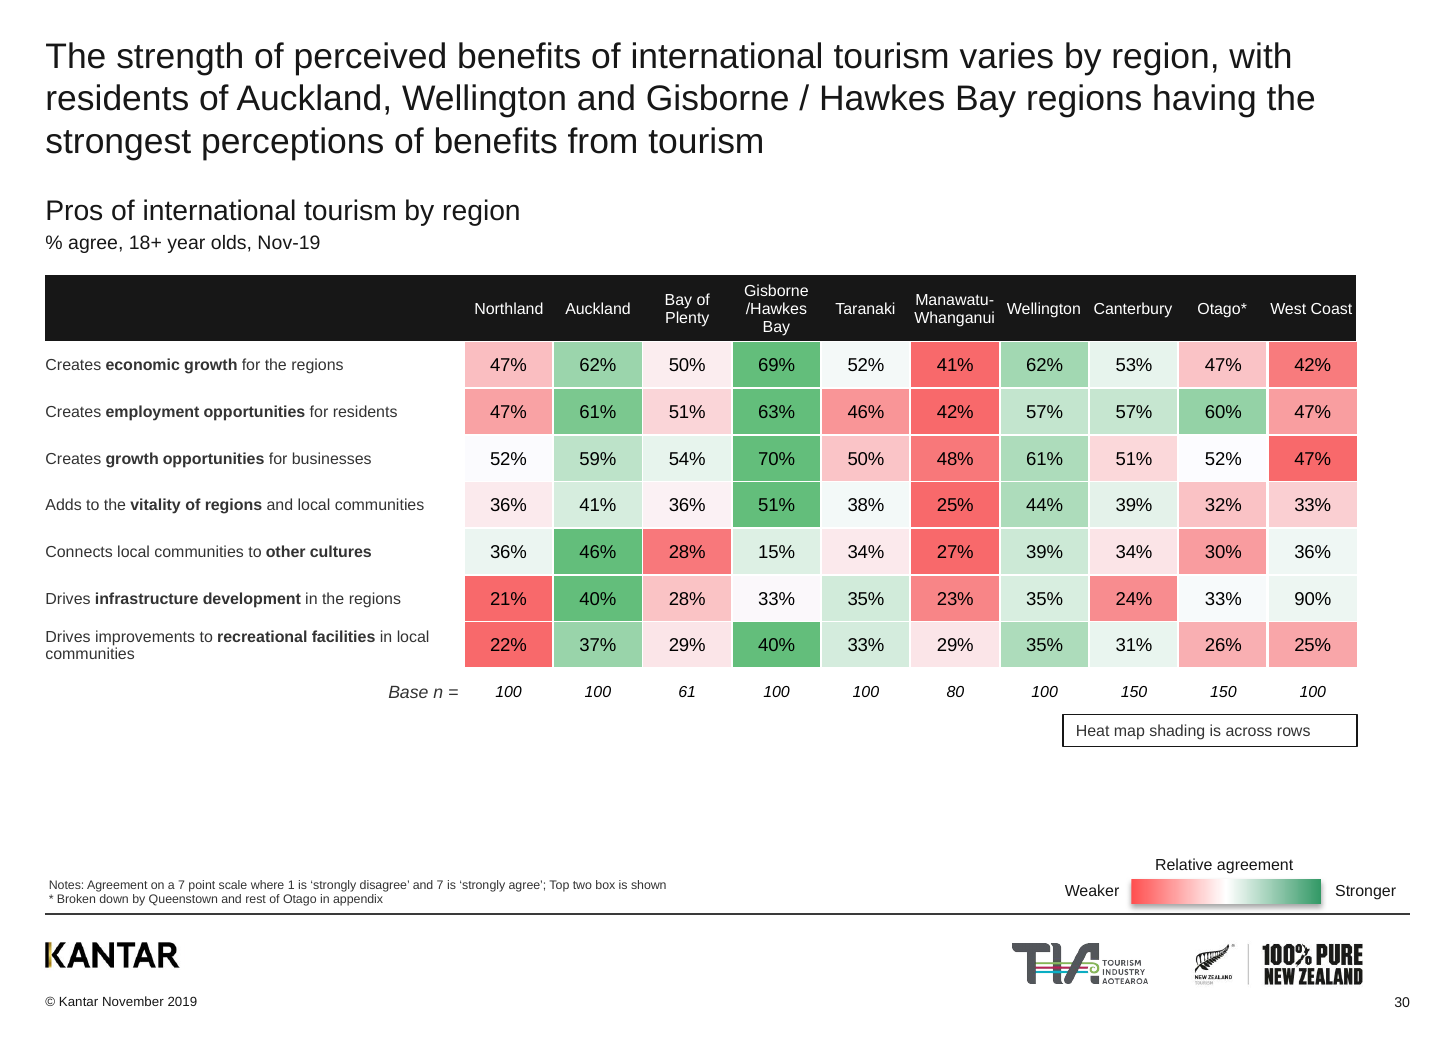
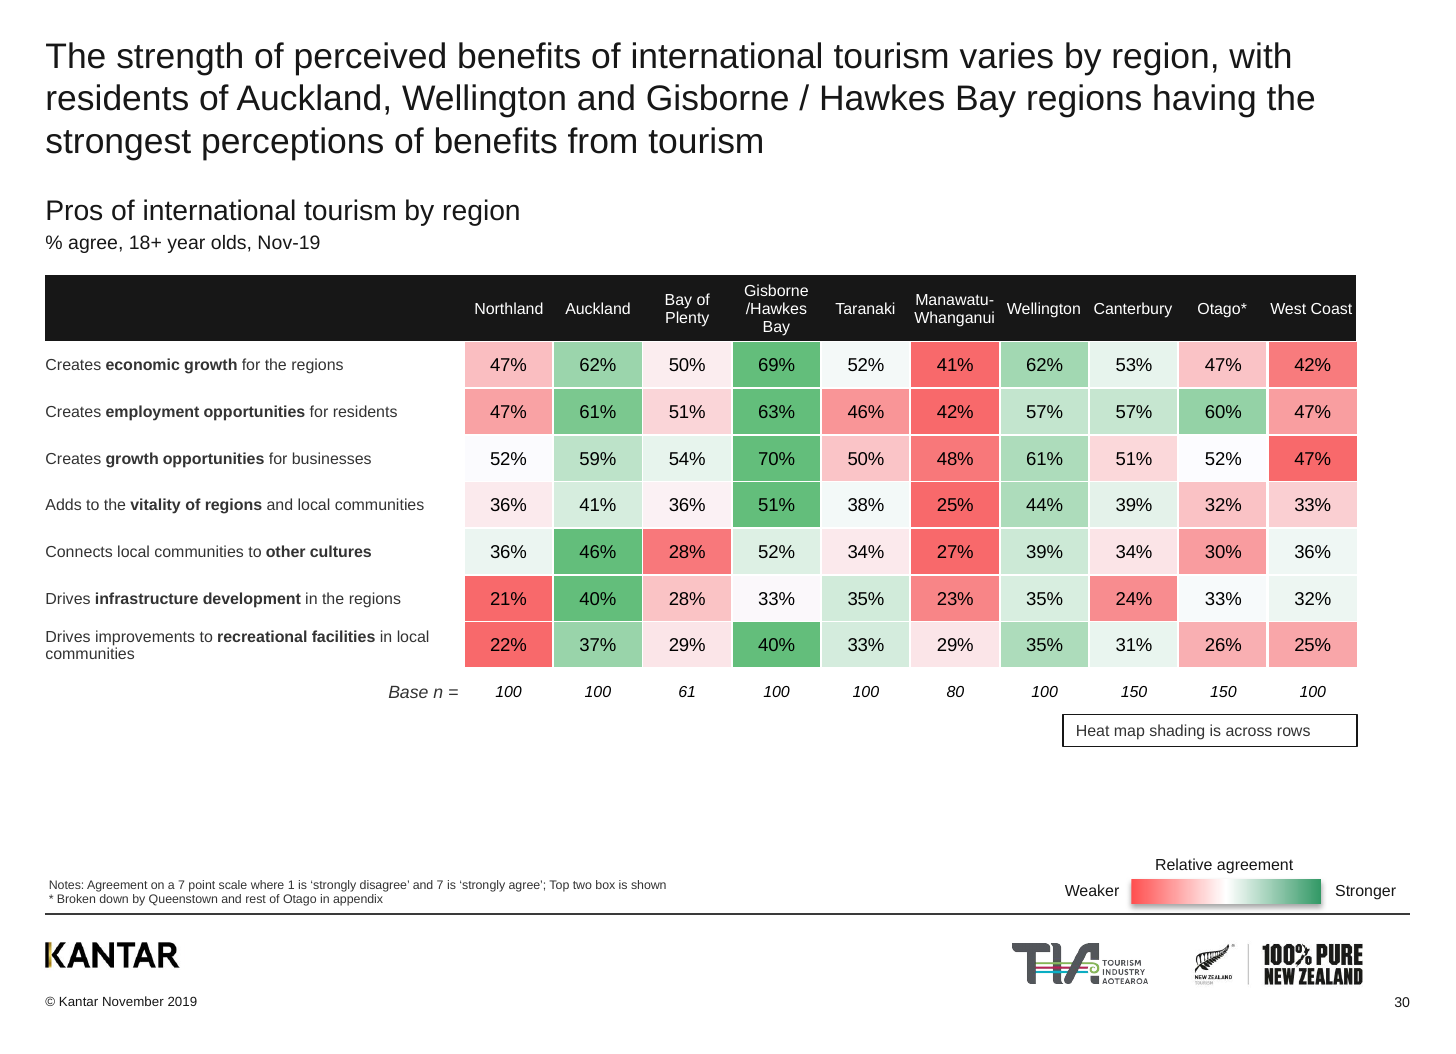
28% 15%: 15% -> 52% (777, 553)
33% 90%: 90% -> 32% (1313, 599)
